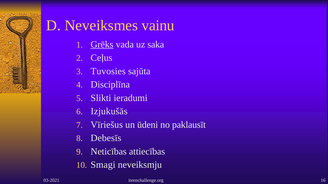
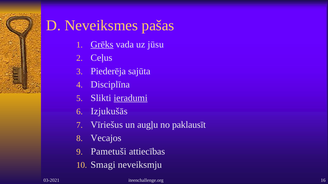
vainu: vainu -> pašas (158, 25)
saka: saka -> jūsu (156, 45)
Tuvosies: Tuvosies -> Piederēja (108, 71)
ieradumi underline: none -> present (131, 98)
ūdeni: ūdeni -> augļu (148, 125)
Debesīs: Debesīs -> Vecajos (106, 138)
Neticības: Neticības -> Pametuši (109, 152)
